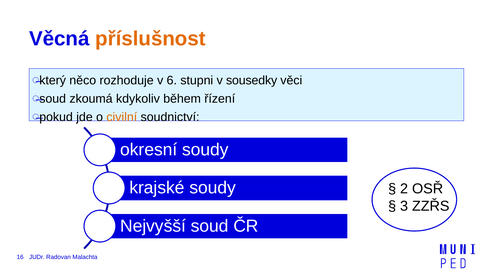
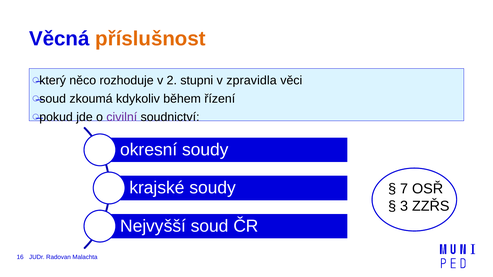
6: 6 -> 2 (172, 80)
sousedky: sousedky -> zpravidla (252, 80)
civilní colour: orange -> purple (122, 117)
2: 2 -> 7 (404, 189)
